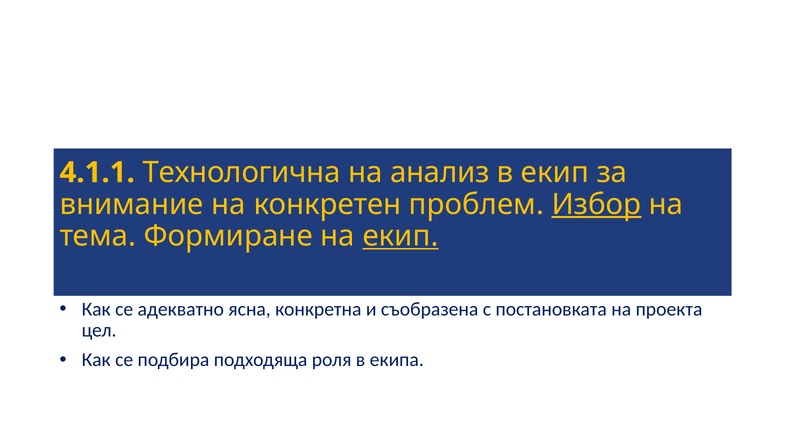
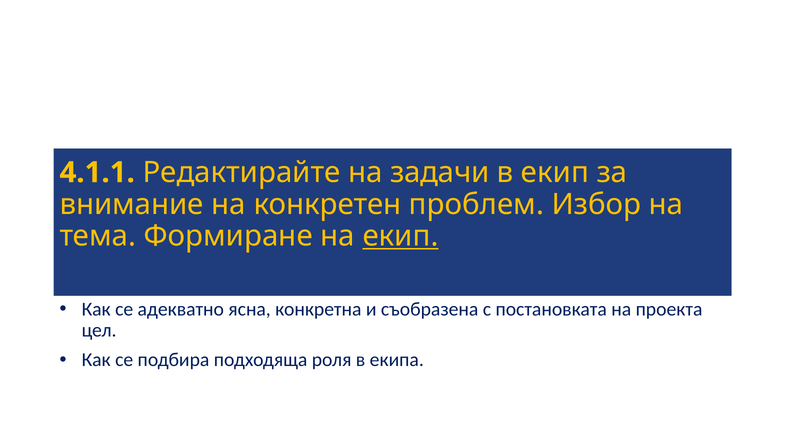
Технологична: Технологична -> Редактирайте (242, 173)
анализ: анализ -> задачи (440, 173)
Избор underline: present -> none (596, 204)
